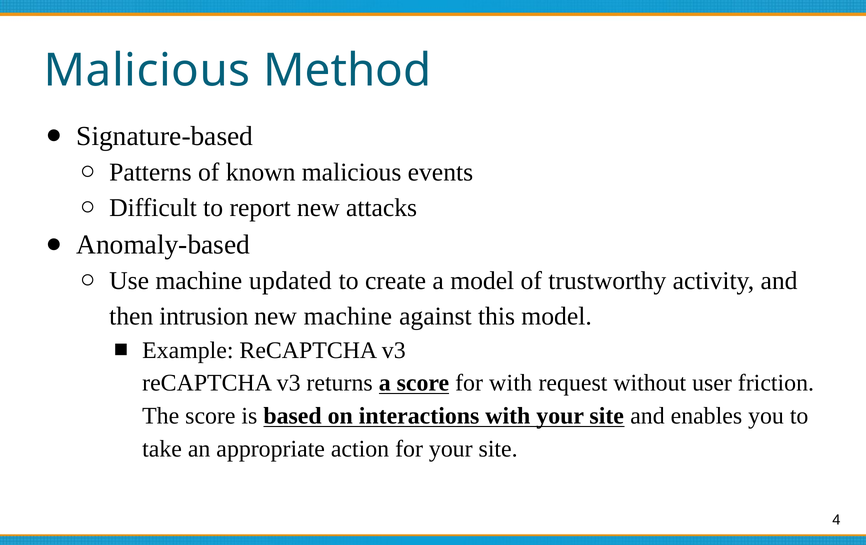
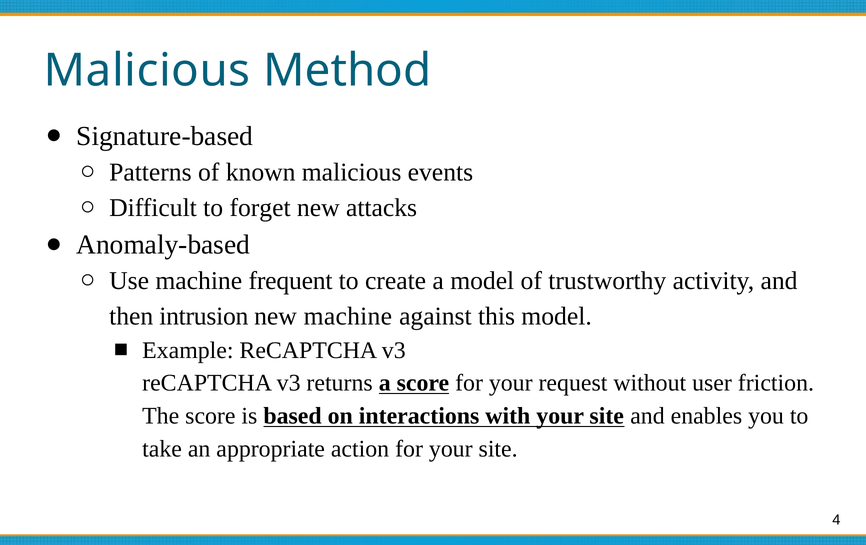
report: report -> forget (260, 208)
updated: updated -> frequent (291, 281)
score for with: with -> your (511, 383)
